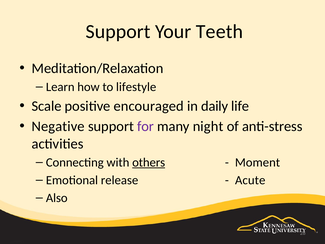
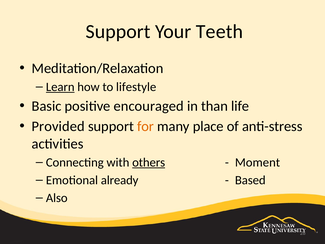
Learn underline: none -> present (60, 87)
Scale: Scale -> Basic (47, 106)
daily: daily -> than (215, 106)
Negative: Negative -> Provided (58, 126)
for colour: purple -> orange (146, 126)
night: night -> place (208, 126)
release: release -> already (120, 180)
Acute: Acute -> Based (250, 180)
